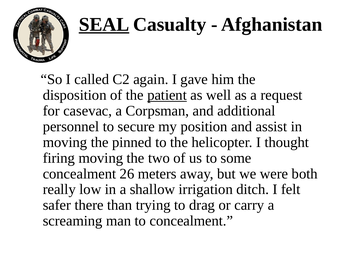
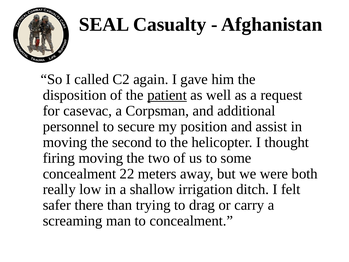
SEAL underline: present -> none (104, 24)
pinned: pinned -> second (132, 142)
26: 26 -> 22 (127, 174)
